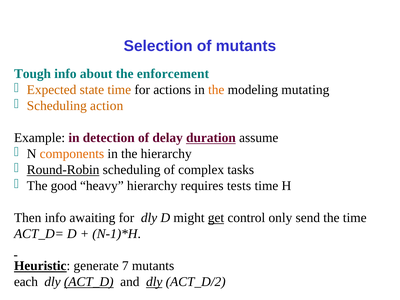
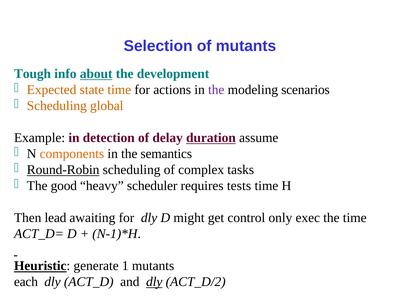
about underline: none -> present (96, 74)
enforcement: enforcement -> development (173, 74)
the colour: orange -> purple (216, 90)
mutating: mutating -> scenarios (306, 90)
action: action -> global (107, 106)
the hierarchy: hierarchy -> semantics (166, 154)
heavy hierarchy: hierarchy -> scheduler (152, 186)
Then info: info -> lead (55, 218)
get underline: present -> none (216, 218)
send: send -> exec (308, 218)
7: 7 -> 1 (125, 266)
ACT_D underline: present -> none (89, 282)
